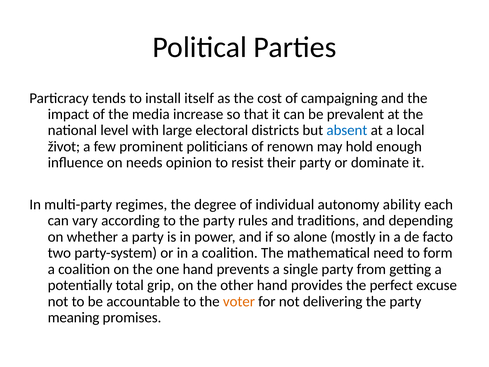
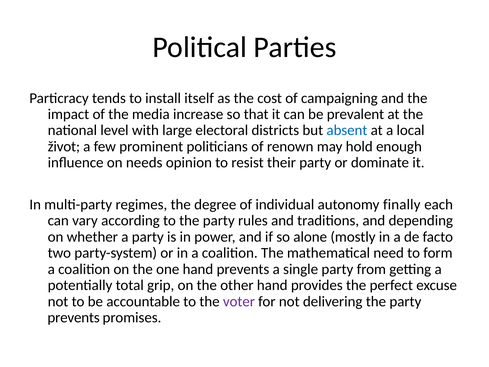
ability: ability -> finally (402, 204)
voter colour: orange -> purple (239, 301)
meaning: meaning -> prevents (74, 317)
